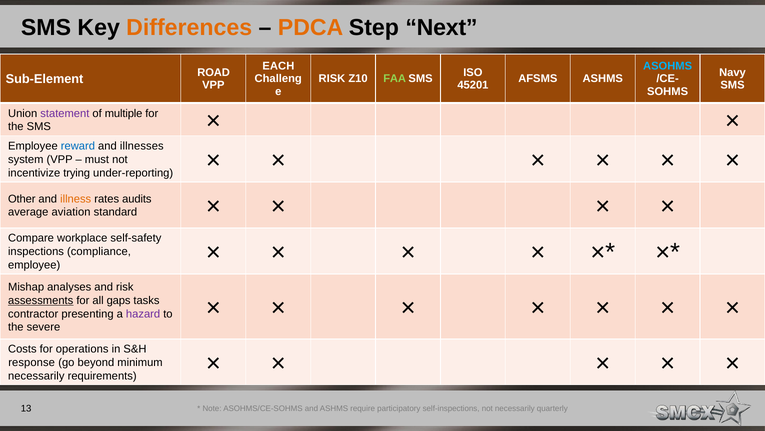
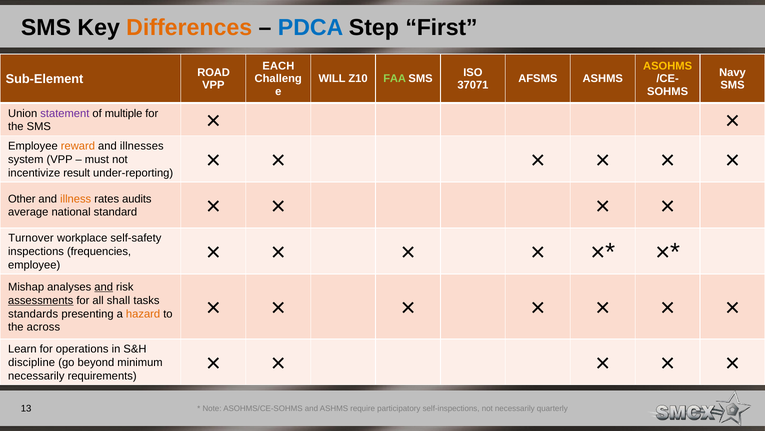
PDCA colour: orange -> blue (311, 28)
Next: Next -> First (441, 28)
ASOHMS colour: light blue -> yellow (668, 66)
RISK: RISK -> WILL (332, 79)
45201: 45201 -> 37071 (473, 85)
reward colour: blue -> orange (78, 146)
trying: trying -> result (77, 173)
aviation: aviation -> national (71, 212)
Compare: Compare -> Turnover (31, 238)
compliance: compliance -> frequencies (99, 251)
and underline: none -> present (104, 287)
gaps: gaps -> shall (118, 300)
contractor: contractor -> standards (33, 313)
hazard colour: purple -> orange (143, 313)
severe: severe -> across (43, 327)
Costs: Costs -> Learn (22, 348)
response: response -> discipline (32, 362)
